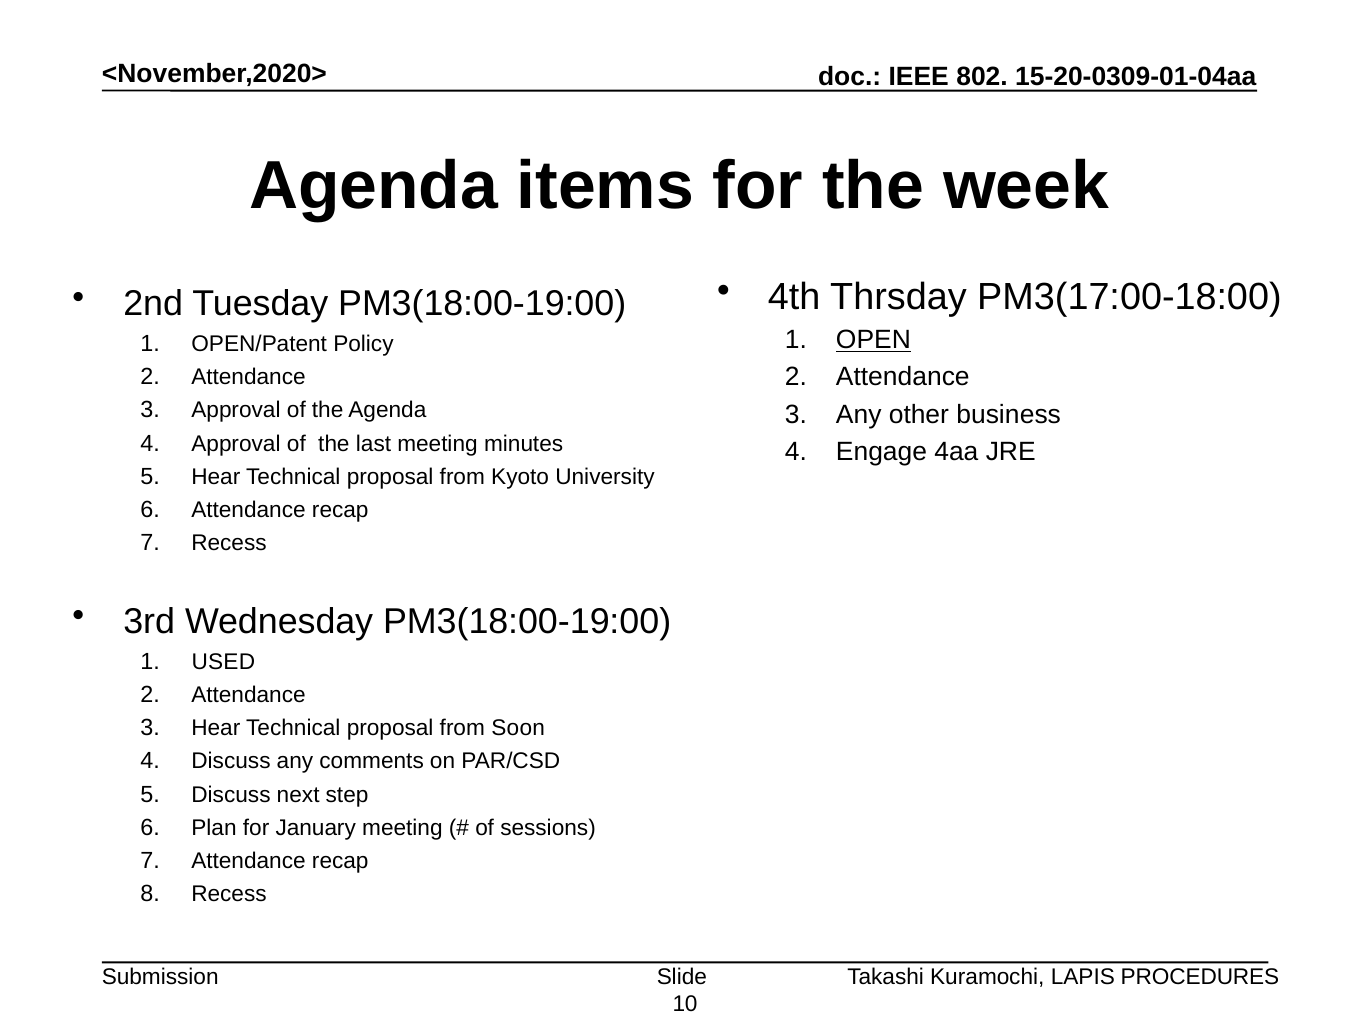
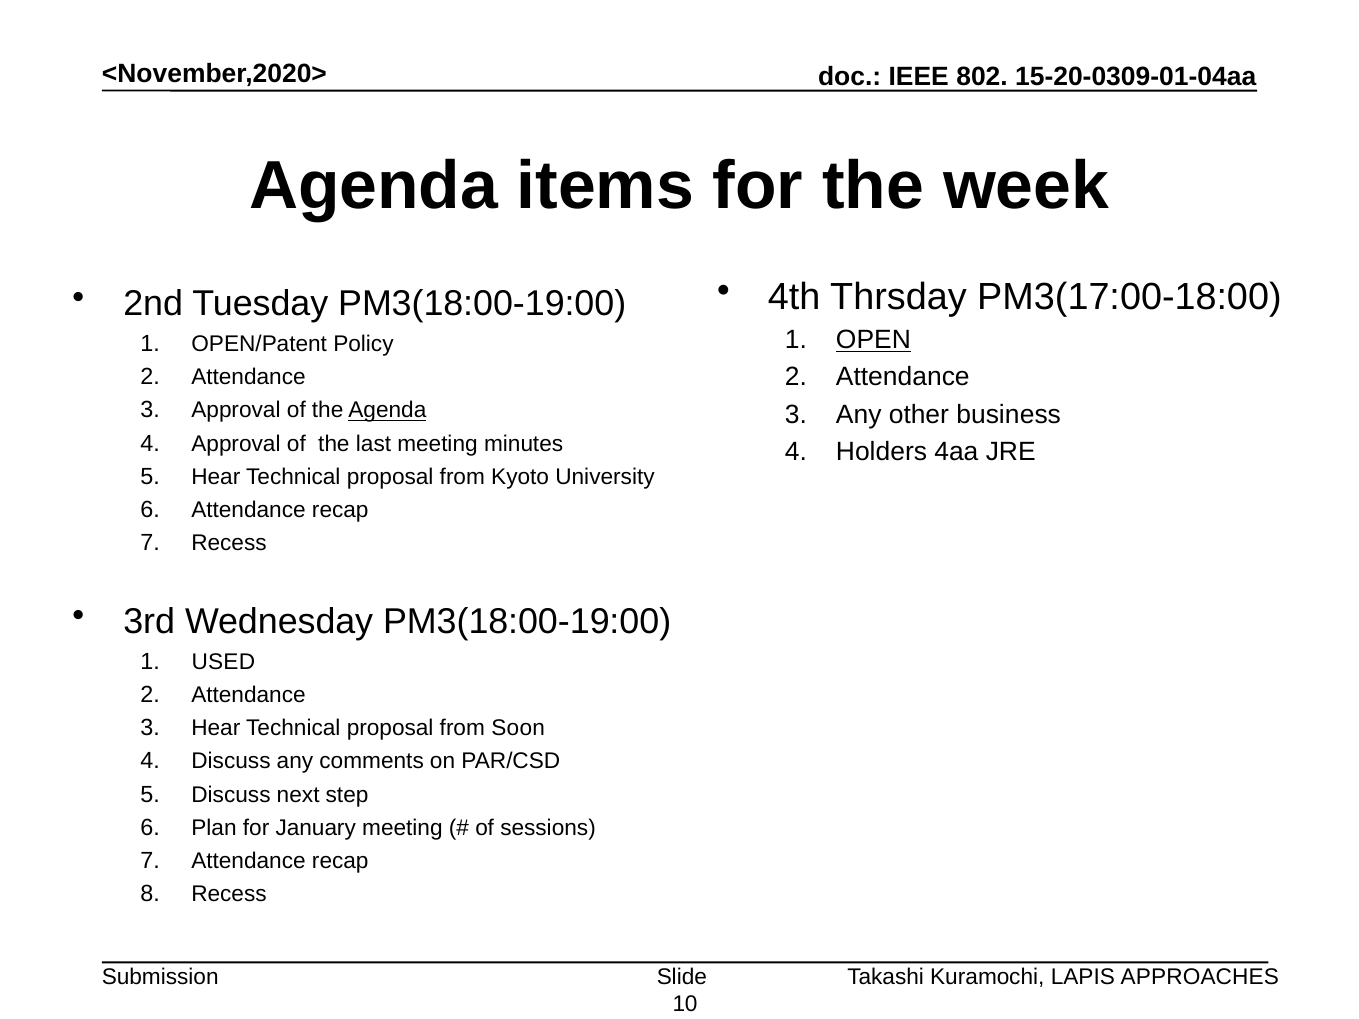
Agenda underline: none -> present (387, 411)
Engage: Engage -> Holders (882, 451)
PROCEDURES: PROCEDURES -> APPROACHES (1200, 978)
